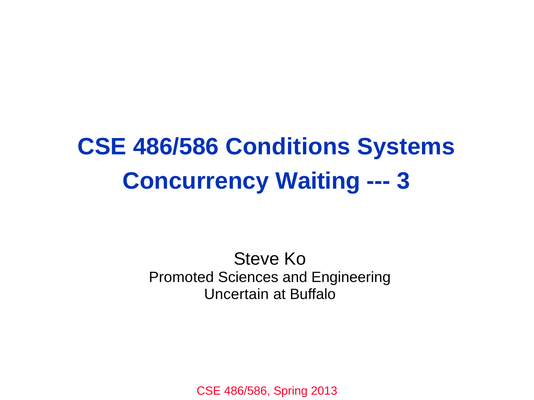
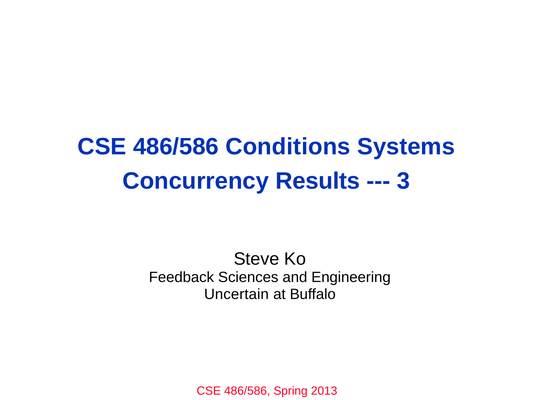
Waiting: Waiting -> Results (318, 181)
Promoted: Promoted -> Feedback (181, 278)
